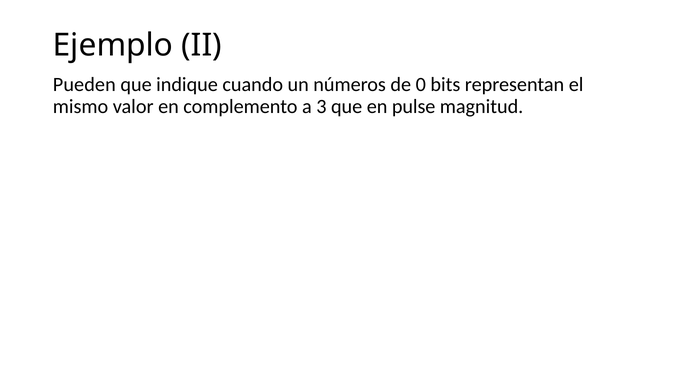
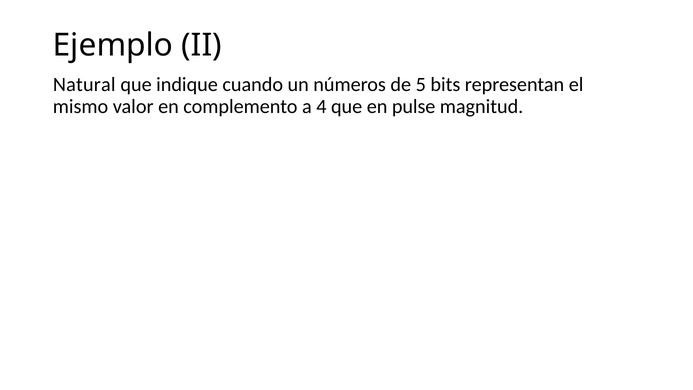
Pueden: Pueden -> Natural (84, 85)
0: 0 -> 5 (421, 85)
3: 3 -> 4 (321, 106)
